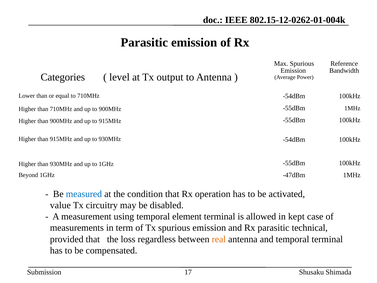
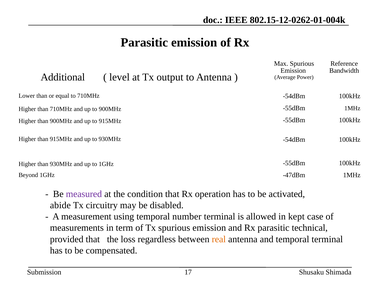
Categories: Categories -> Additional (63, 77)
measured colour: blue -> purple (84, 194)
value: value -> abide (60, 205)
element: element -> number (187, 216)
